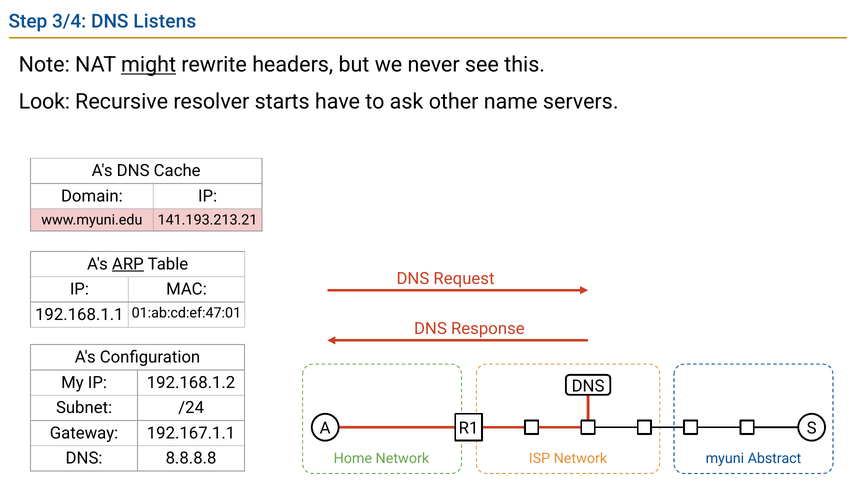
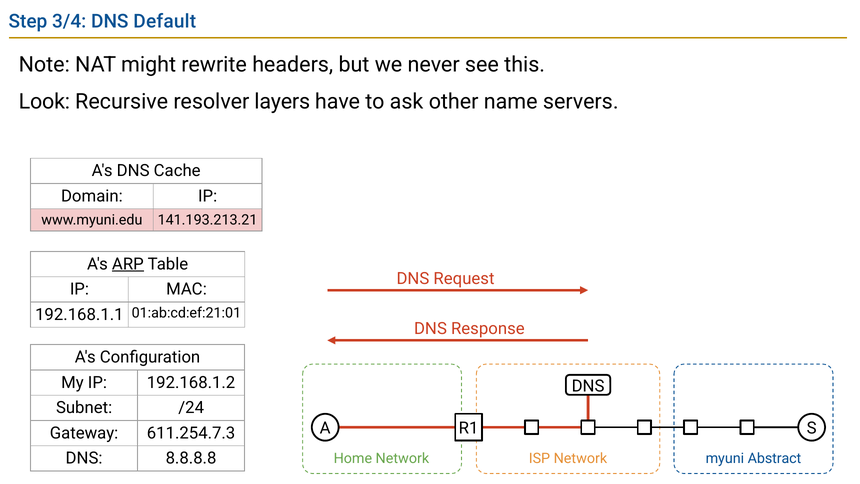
Listens: Listens -> Default (165, 21)
might underline: present -> none (149, 65)
starts: starts -> layers (282, 102)
01:ab:cd:ef:47:01: 01:ab:cd:ef:47:01 -> 01:ab:cd:ef:21:01 (186, 313)
192.167.1.1: 192.167.1.1 -> 611.254.7.3 (191, 433)
